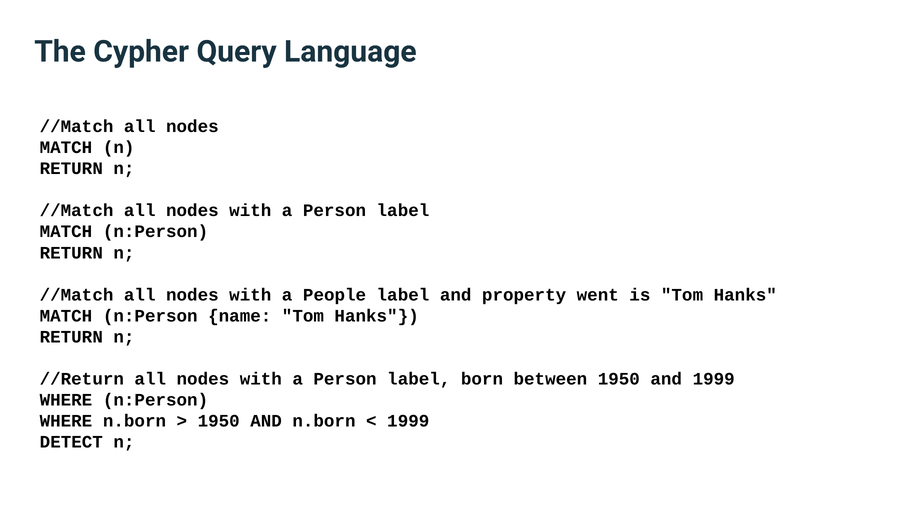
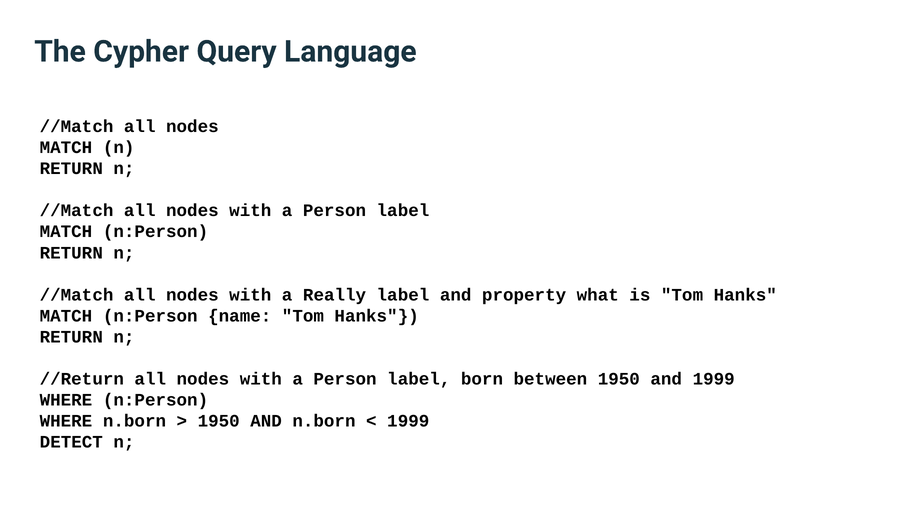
People: People -> Really (335, 295)
went: went -> what (598, 295)
